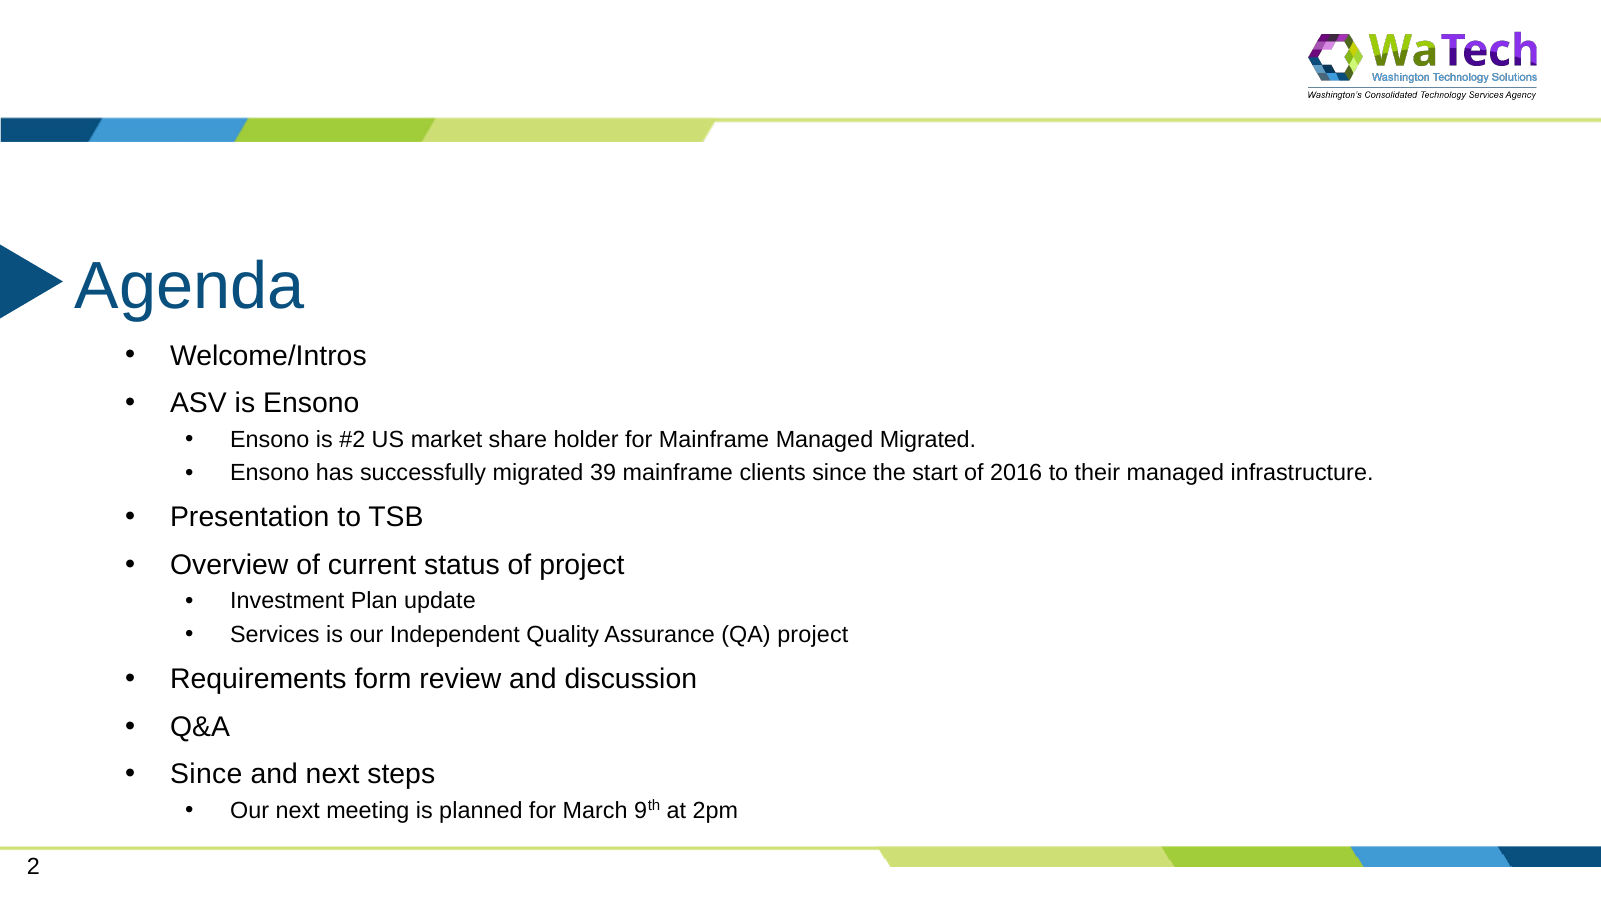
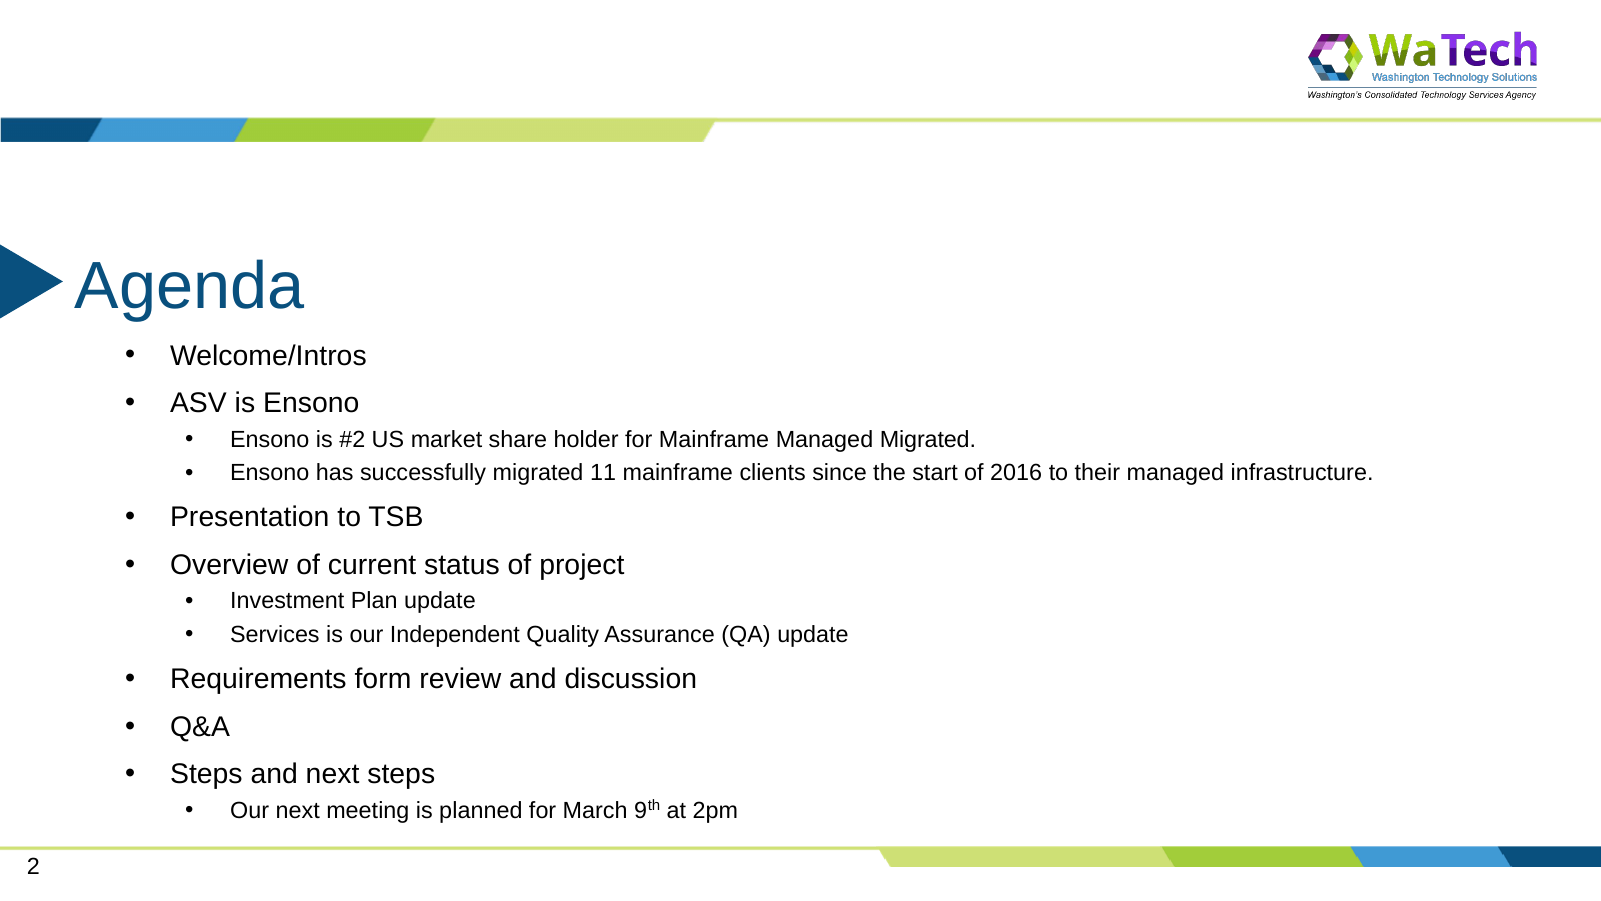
39: 39 -> 11 (603, 473)
QA project: project -> update (813, 635)
Since: Since -> Steps (206, 774)
